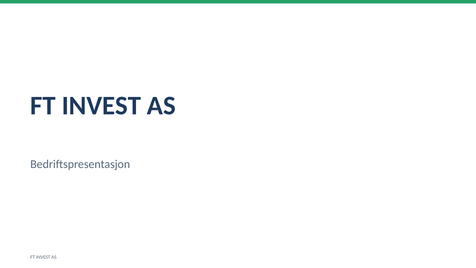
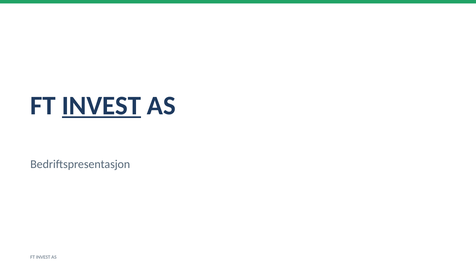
INVEST underline: none -> present (101, 106)
